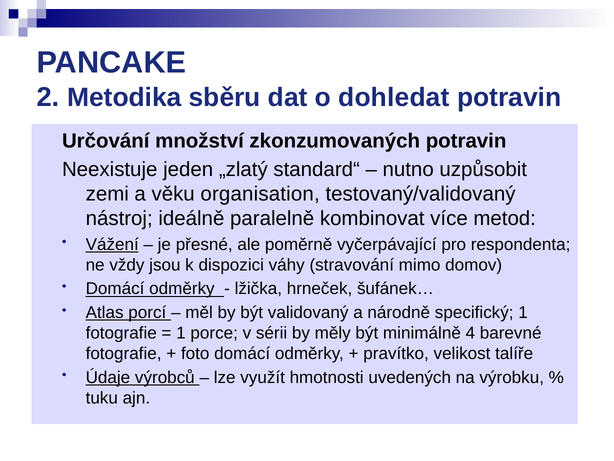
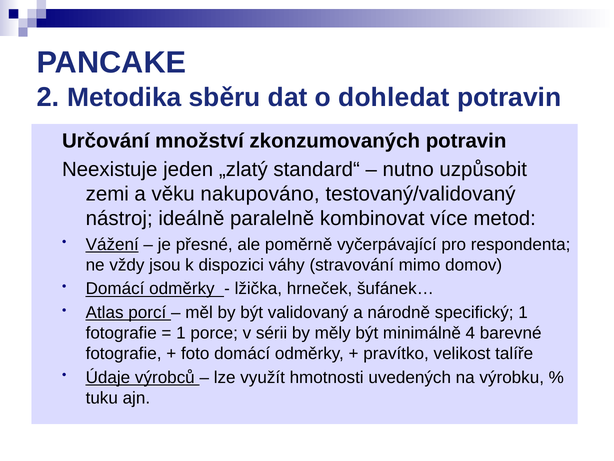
organisation: organisation -> nakupováno (260, 194)
